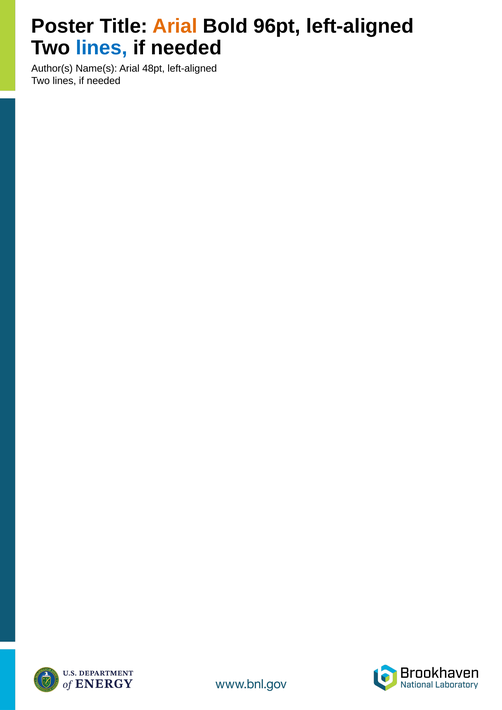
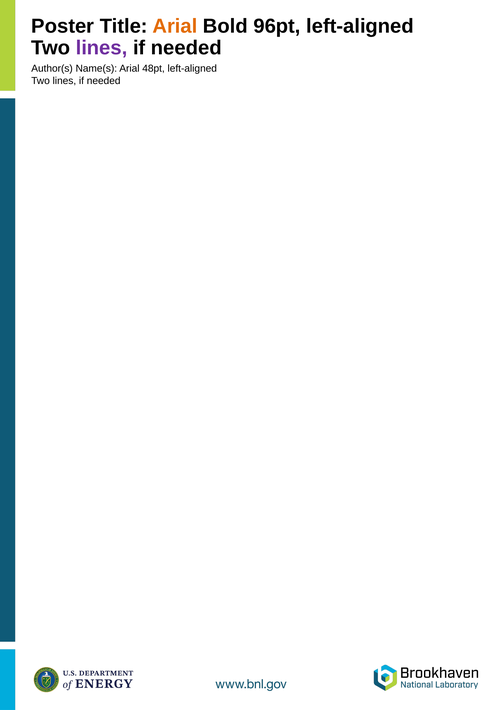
lines colour: blue -> purple (102, 48)
